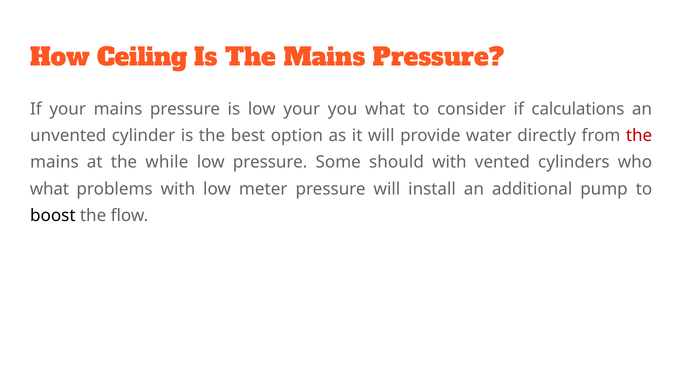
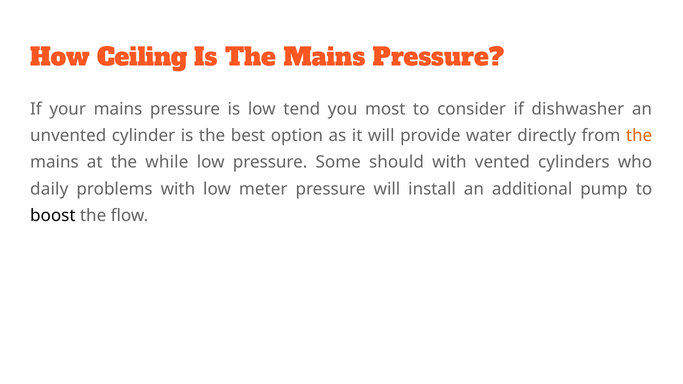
low your: your -> tend (302, 109)
you what: what -> most (385, 109)
calculations: calculations -> dishwasher (578, 109)
the colour: red -> orange (639, 136)
what: what -> daily (49, 189)
